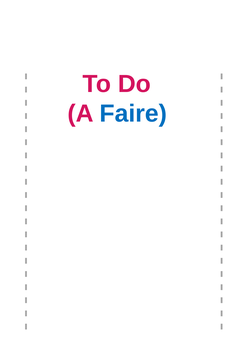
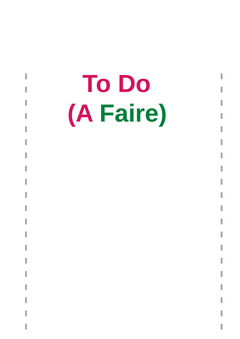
Faire colour: blue -> green (133, 114)
